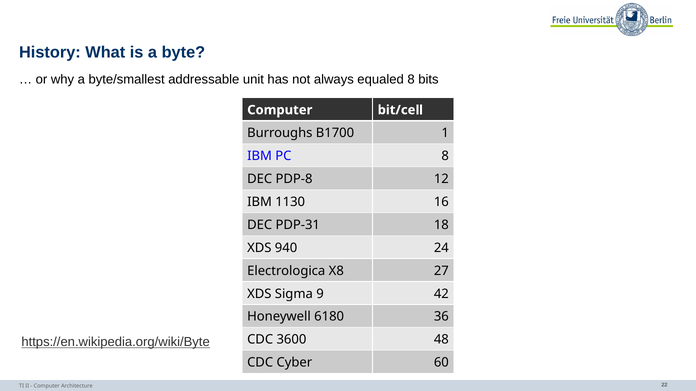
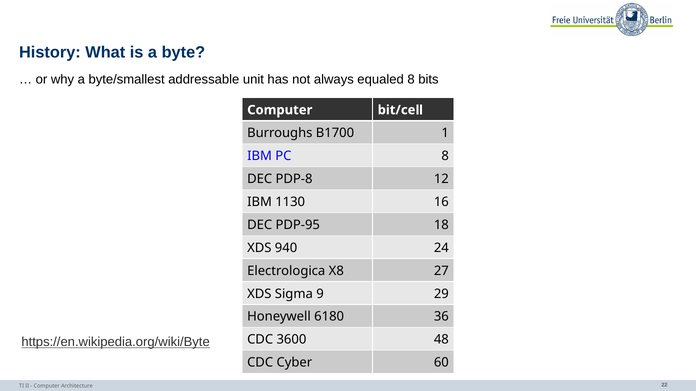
PDP-31: PDP-31 -> PDP-95 (298, 225)
42: 42 -> 29 (441, 294)
